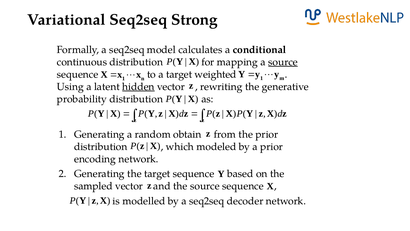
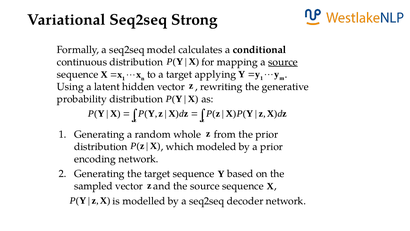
weighted: weighted -> applying (215, 74)
hidden underline: present -> none (138, 87)
obtain: obtain -> whole (187, 134)
